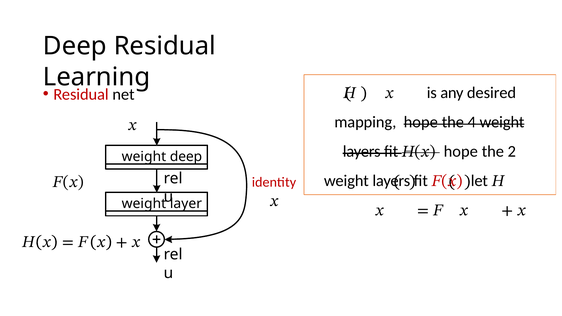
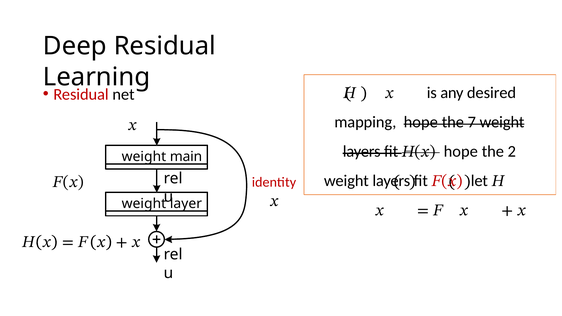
4: 4 -> 7 (472, 122)
weight deep: deep -> main (186, 157)
